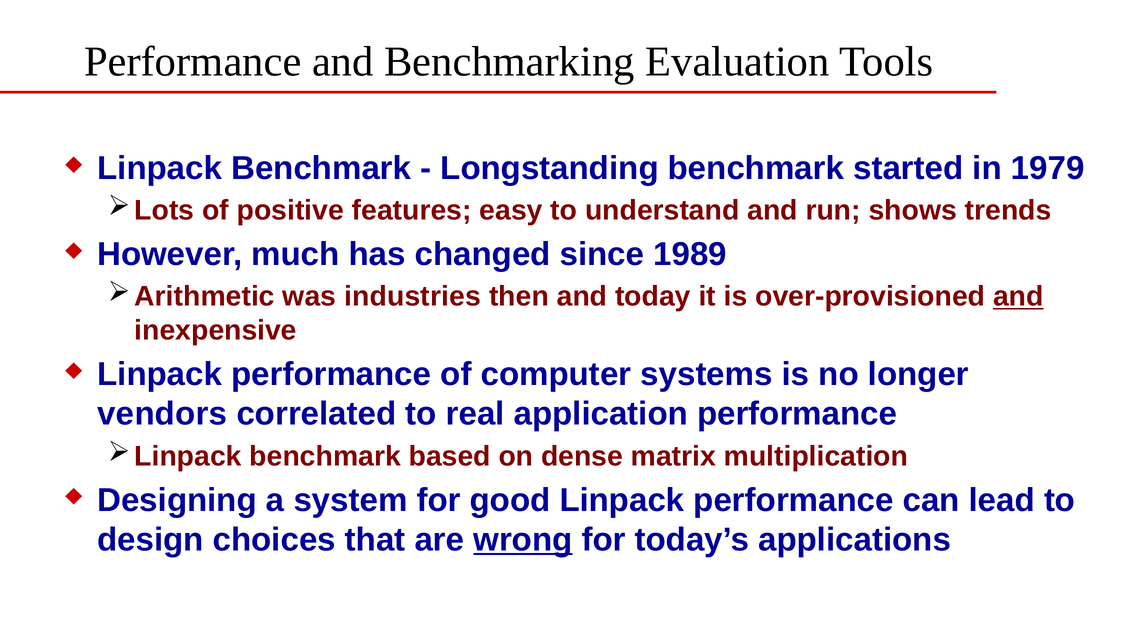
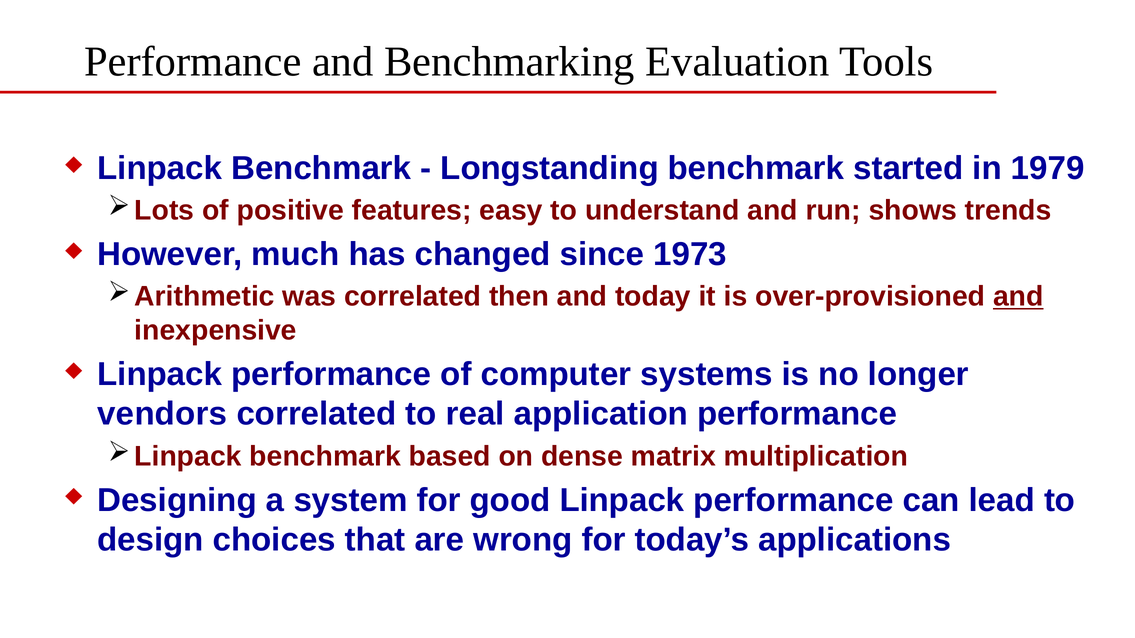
1989: 1989 -> 1973 (690, 254)
was industries: industries -> correlated (413, 297)
wrong underline: present -> none (523, 540)
